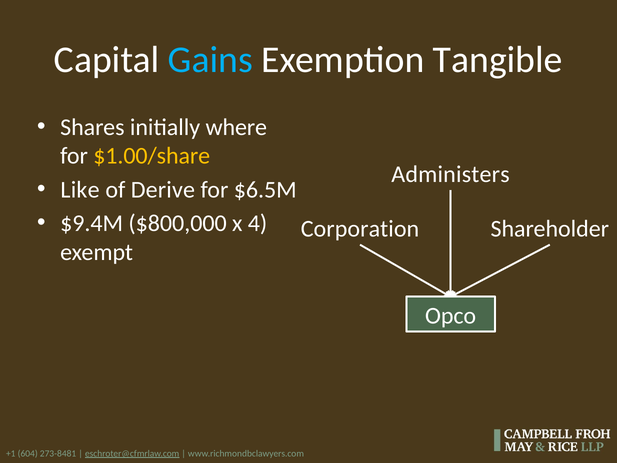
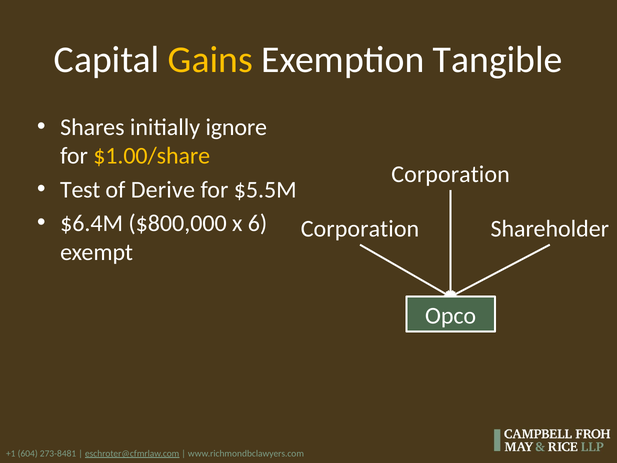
Gains colour: light blue -> yellow (210, 60)
where: where -> ignore (236, 127)
Administers: Administers -> Corporation (451, 174)
Like: Like -> Test (80, 190)
$6.5M: $6.5M -> $5.5M (265, 190)
$9.4M: $9.4M -> $6.4M (92, 223)
4: 4 -> 6 (258, 223)
